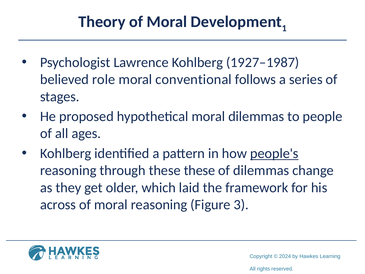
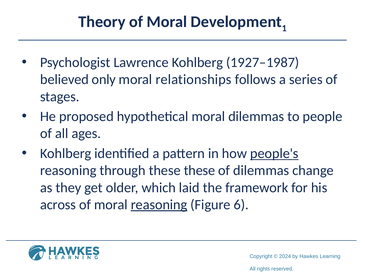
role: role -> only (104, 79)
conventional: conventional -> relationships (194, 79)
reasoning underline: none -> present (159, 204)
3: 3 -> 6 (241, 204)
